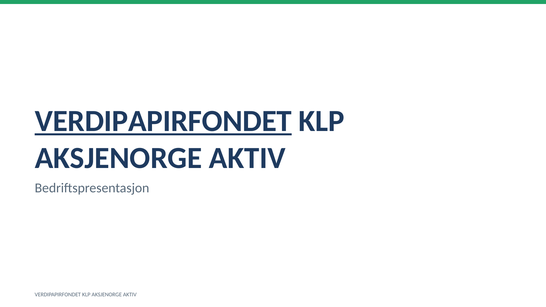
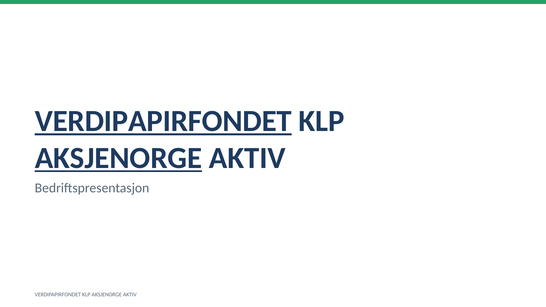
AKSJENORGE underline: none -> present (118, 158)
